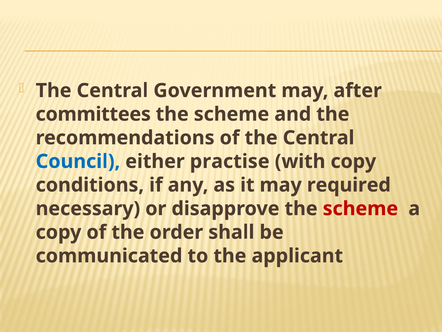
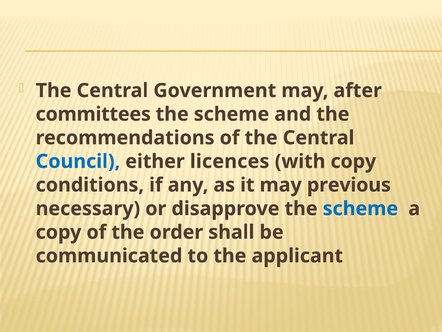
practise: practise -> licences (230, 161)
required: required -> previous (349, 185)
scheme colour: red -> blue (360, 208)
